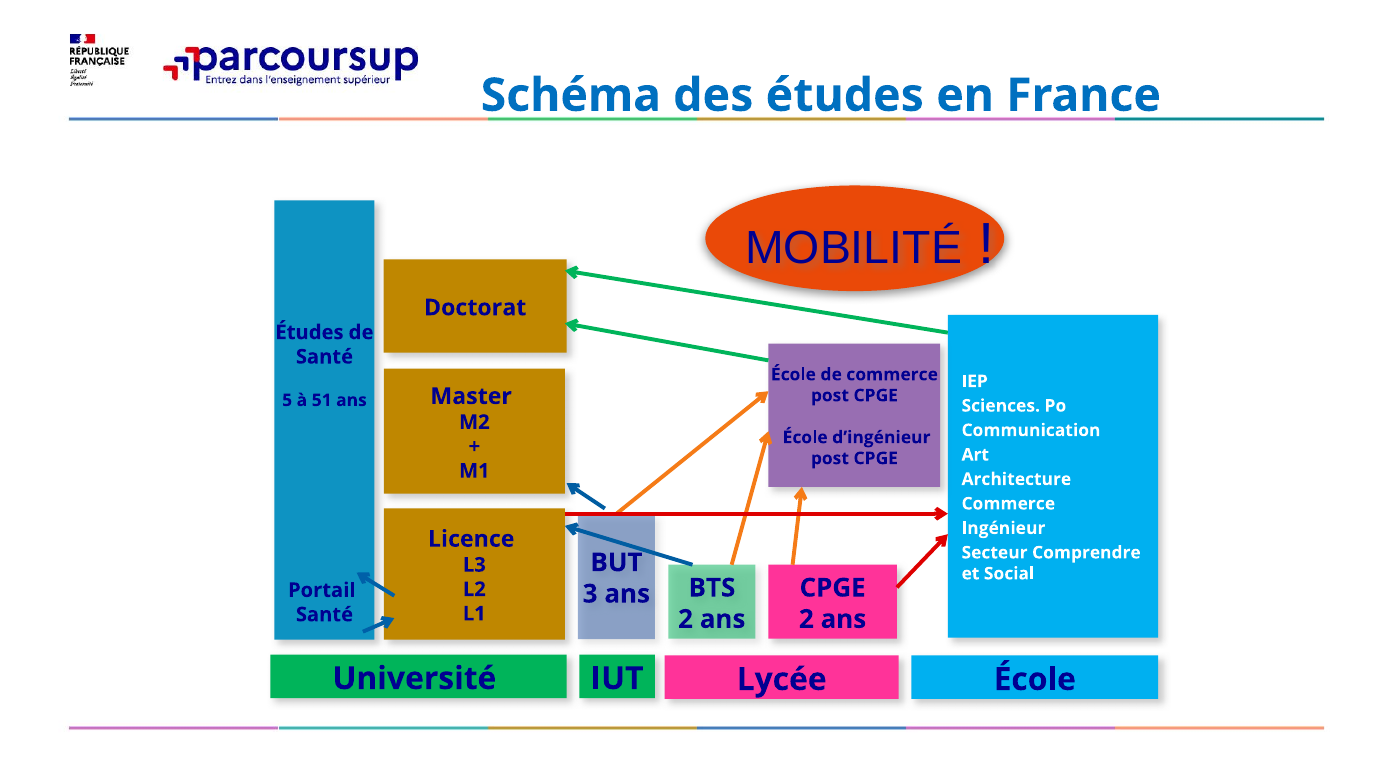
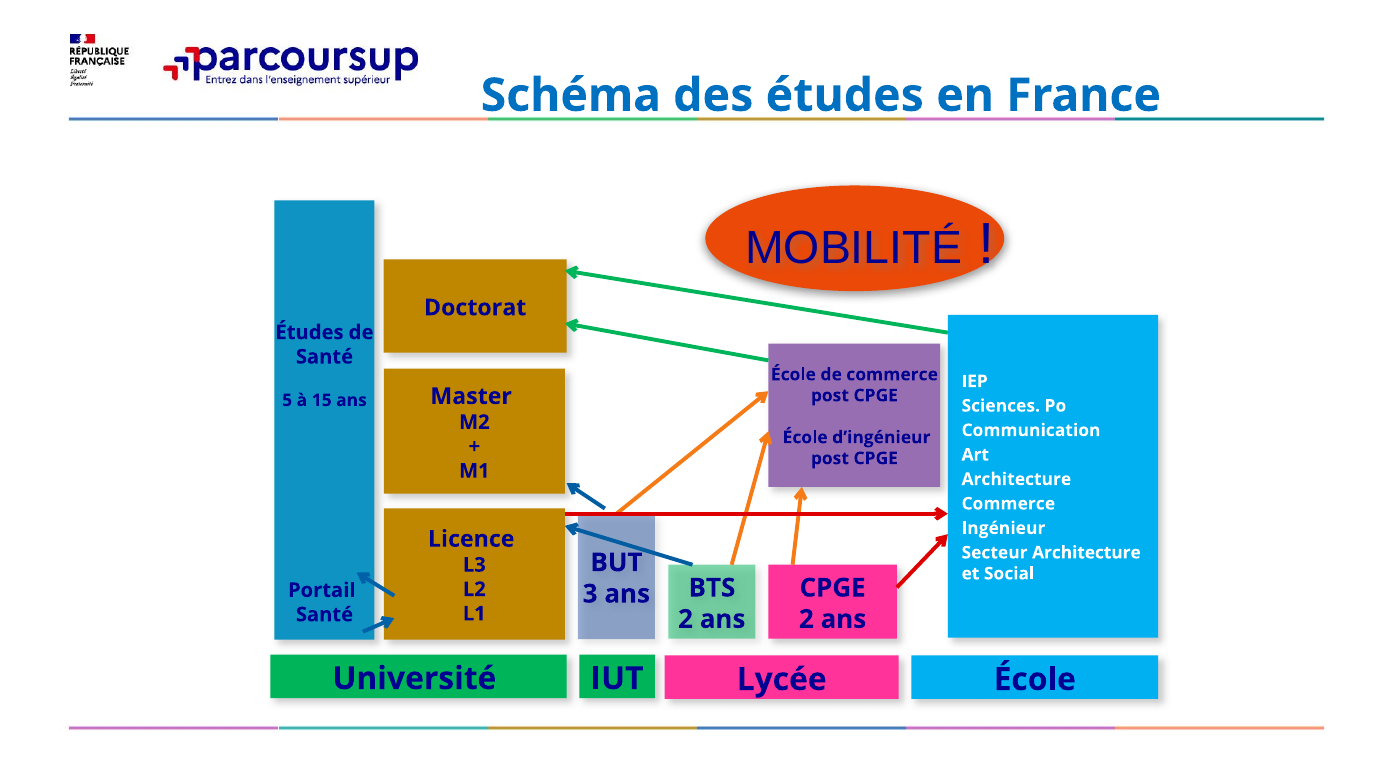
51: 51 -> 15 (322, 400)
Secteur Comprendre: Comprendre -> Architecture (1086, 552)
